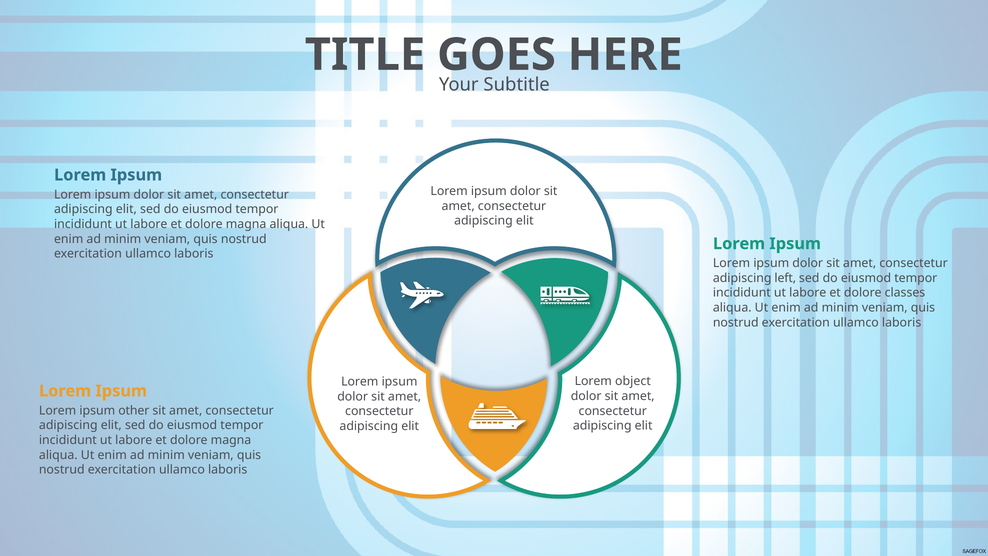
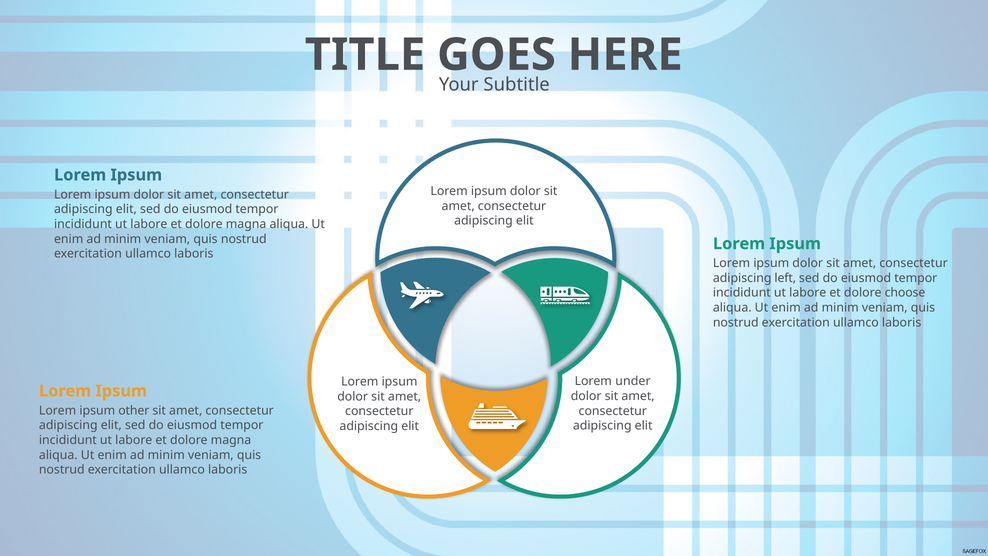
classes: classes -> choose (905, 293)
object: object -> under (633, 381)
